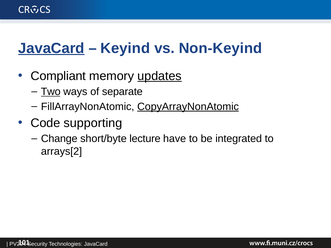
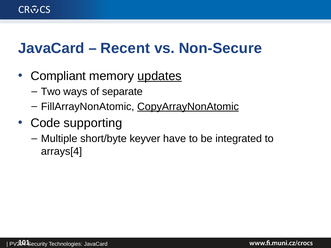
JavaCard underline: present -> none (51, 48)
Keyind: Keyind -> Recent (125, 48)
Non-Keyind: Non-Keyind -> Non-Secure (220, 48)
Two underline: present -> none (51, 92)
Change: Change -> Multiple (59, 139)
lecture: lecture -> keyver (145, 139)
arrays[2: arrays[2 -> arrays[4 (62, 152)
